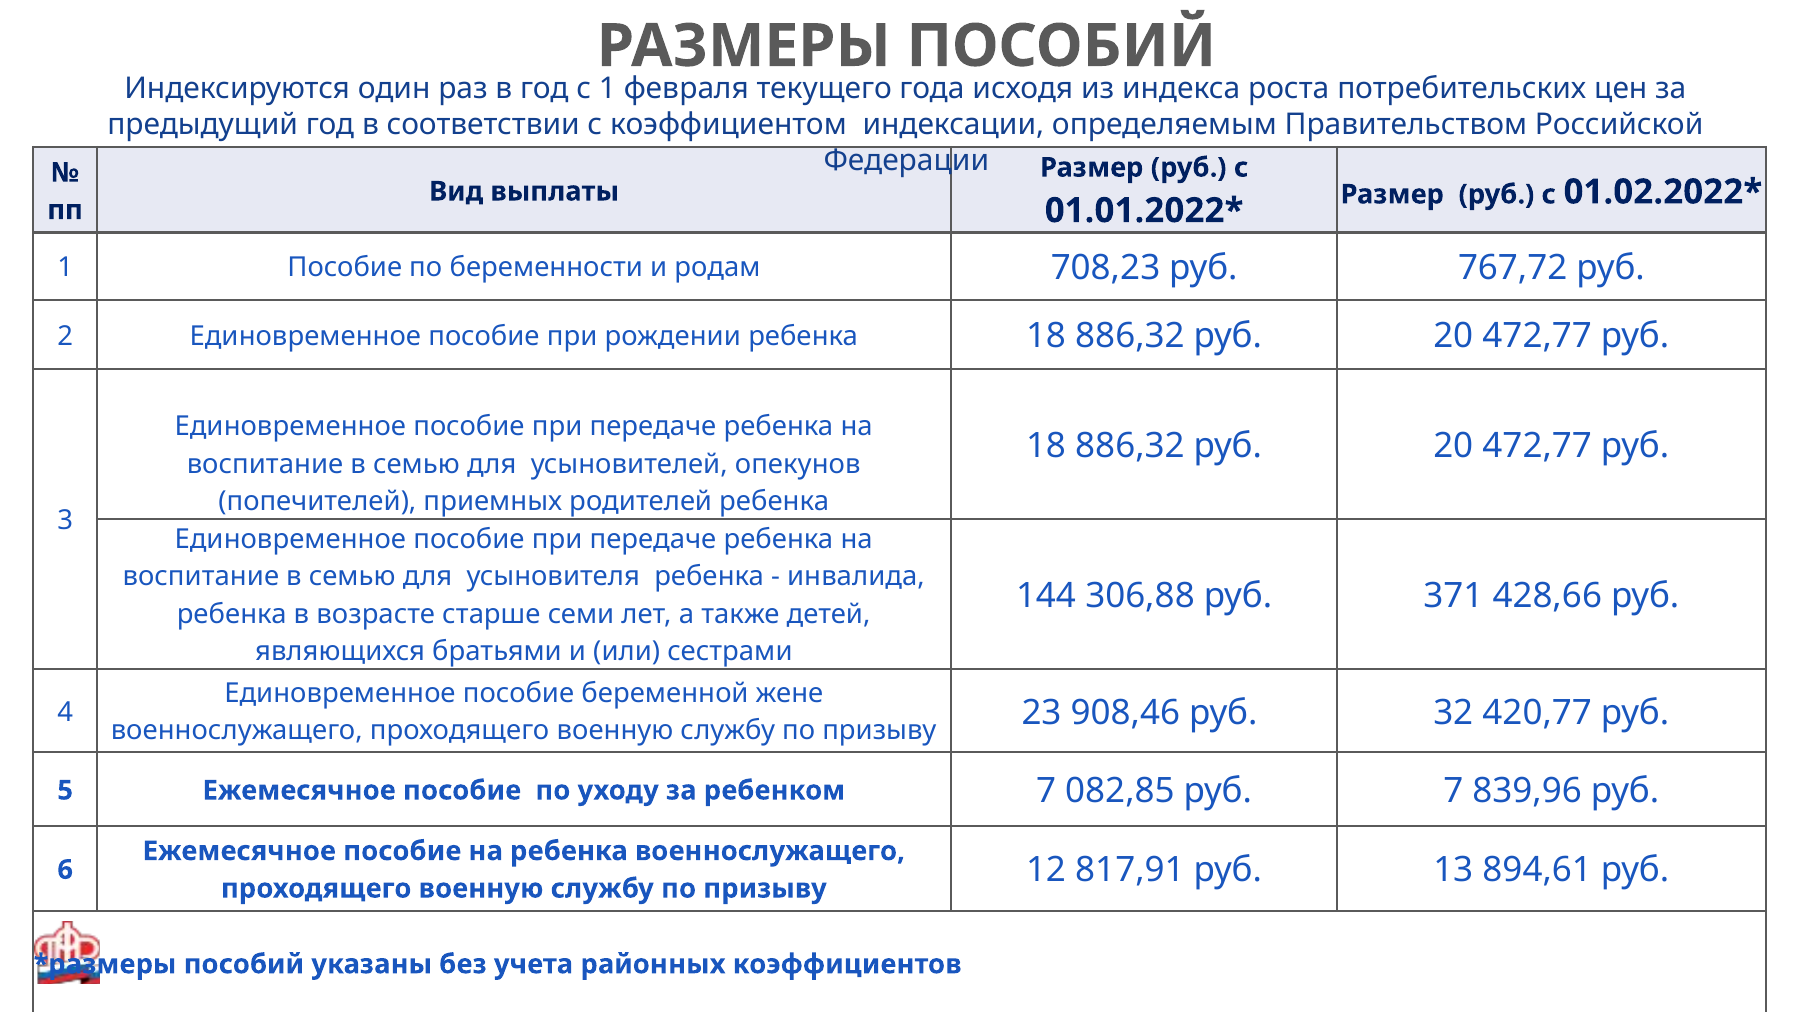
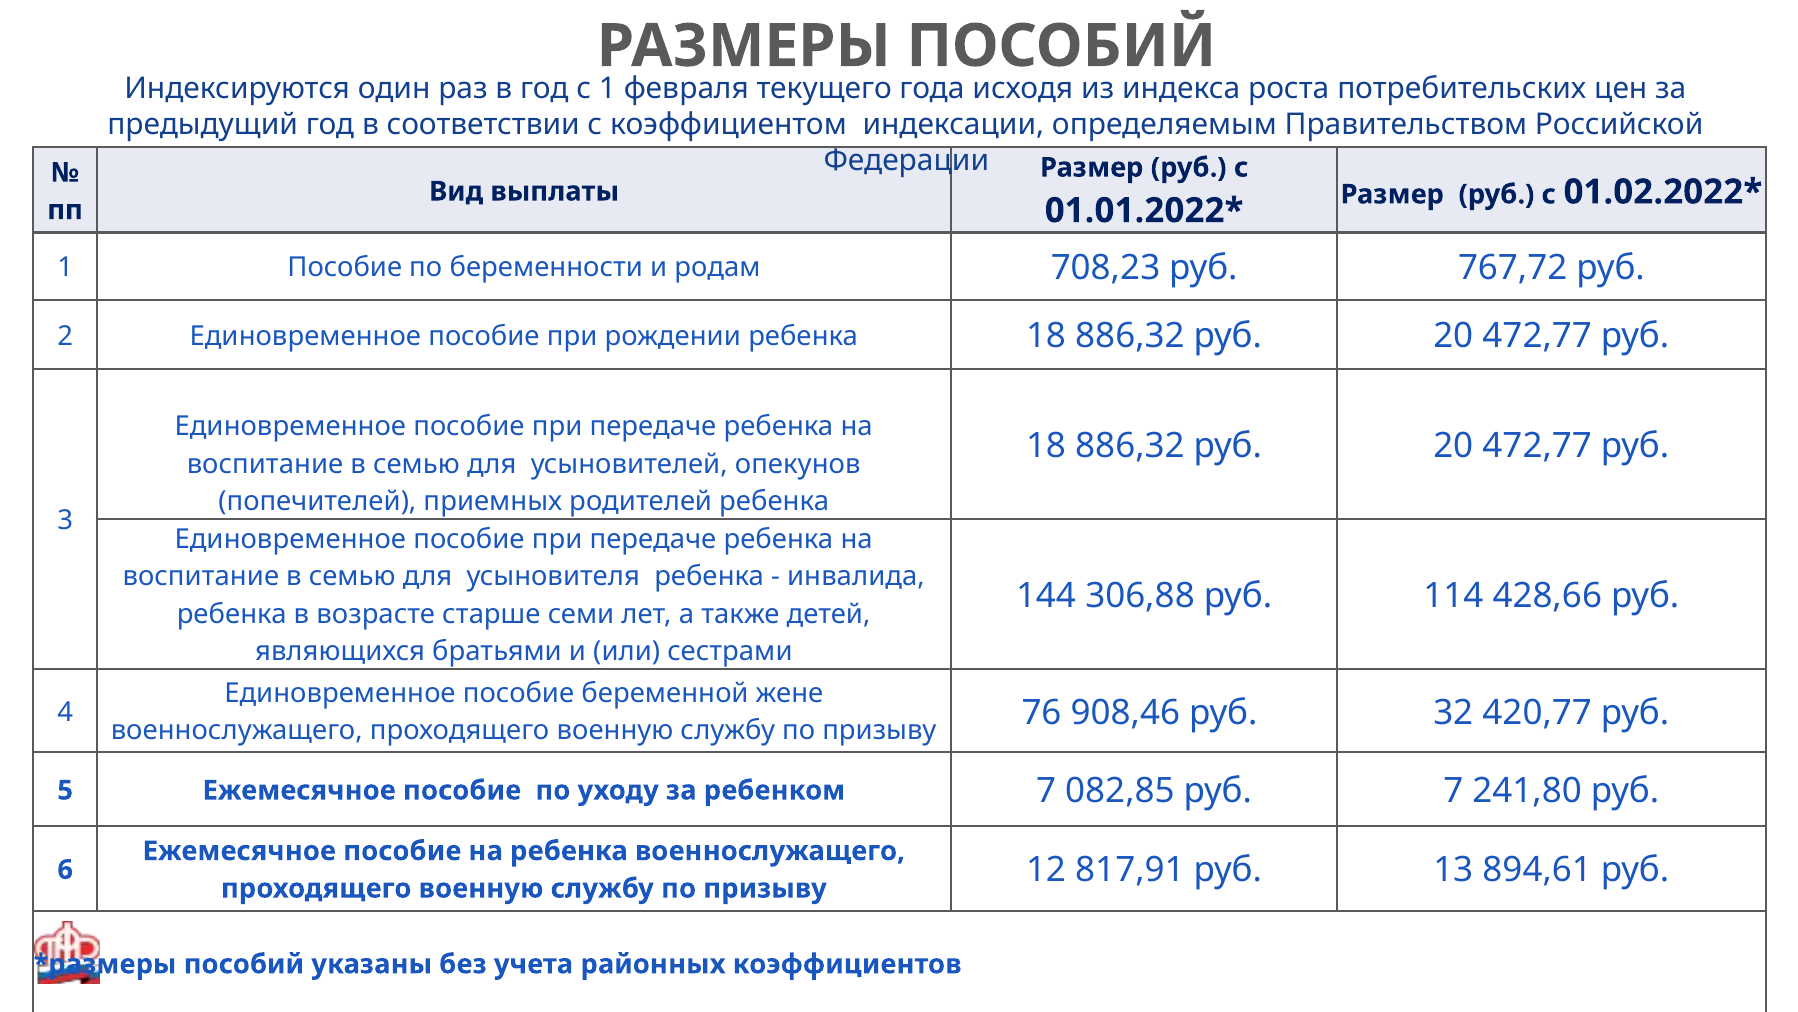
371: 371 -> 114 (1453, 596)
23: 23 -> 76 (1041, 712)
839,96: 839,96 -> 241,80 (1527, 790)
